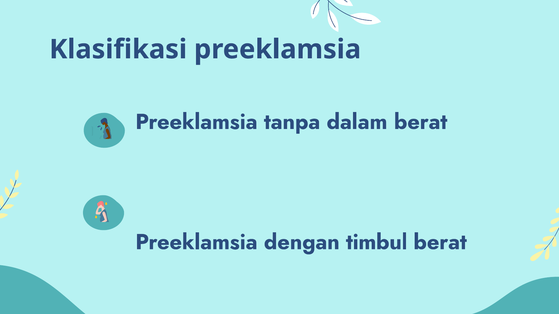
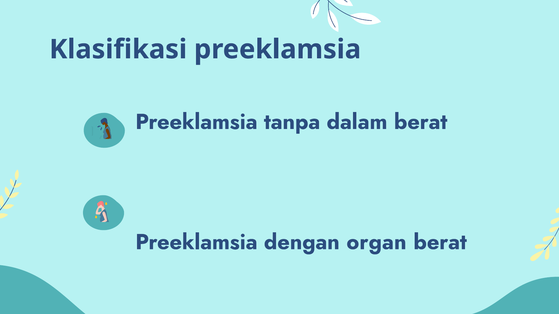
timbul: timbul -> organ (376, 242)
